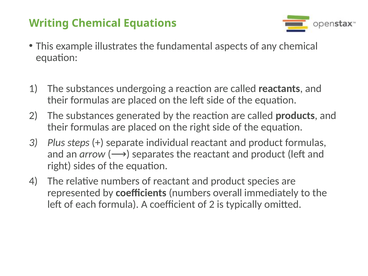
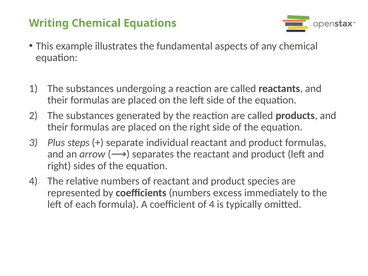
overall: overall -> excess (227, 193)
of 2: 2 -> 4 (212, 204)
